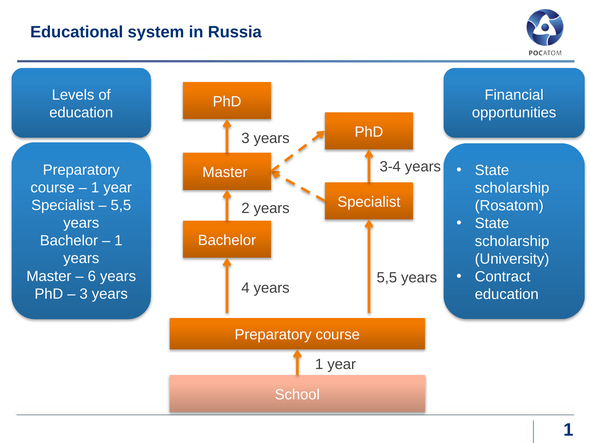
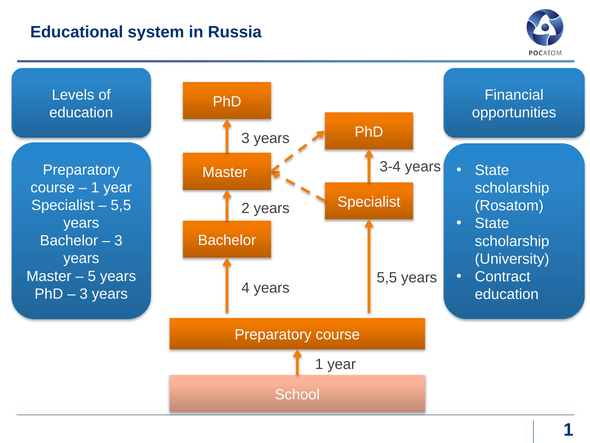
1: 1 -> 3 (118, 240)
6: 6 -> 5 (92, 276)
